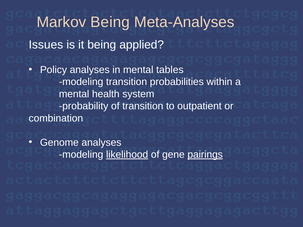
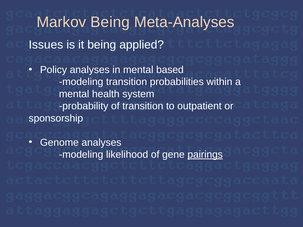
tables: tables -> based (170, 70)
combination: combination -> sponsorship (56, 118)
likelihood underline: present -> none (127, 155)
